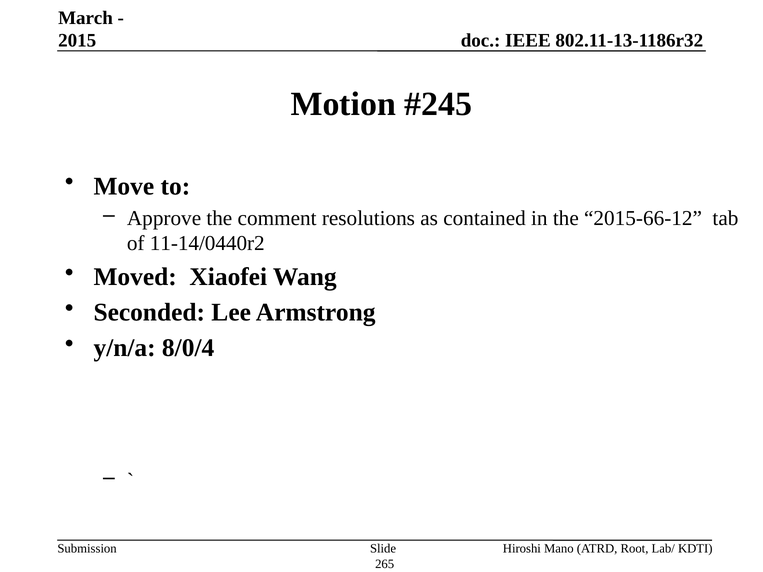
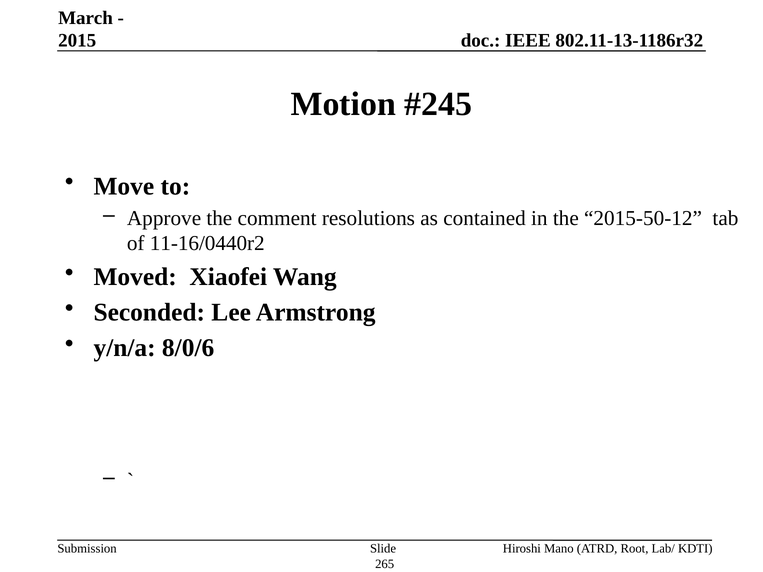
2015-66-12: 2015-66-12 -> 2015-50-12 (643, 218)
11-14/0440r2: 11-14/0440r2 -> 11-16/0440r2 (207, 244)
8/0/4: 8/0/4 -> 8/0/6 (188, 348)
